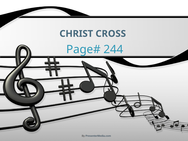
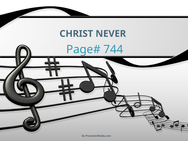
CROSS: CROSS -> NEVER (111, 34)
244: 244 -> 744 (113, 49)
